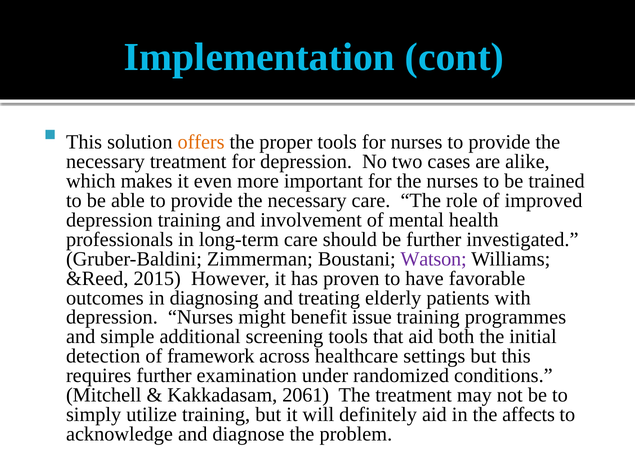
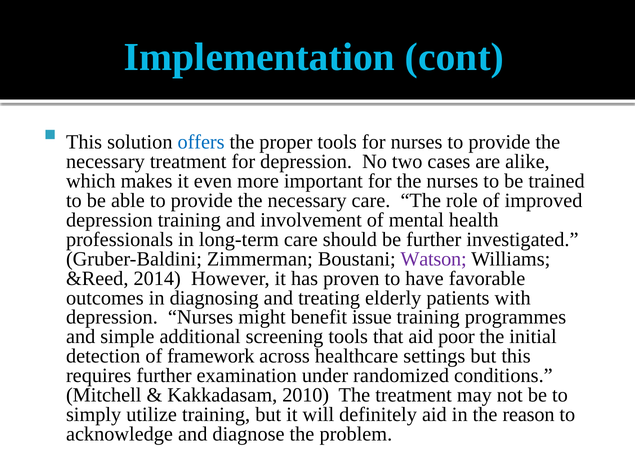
offers colour: orange -> blue (201, 142)
2015: 2015 -> 2014 (157, 279)
both: both -> poor (456, 337)
2061: 2061 -> 2010 (306, 395)
affects: affects -> reason (529, 415)
